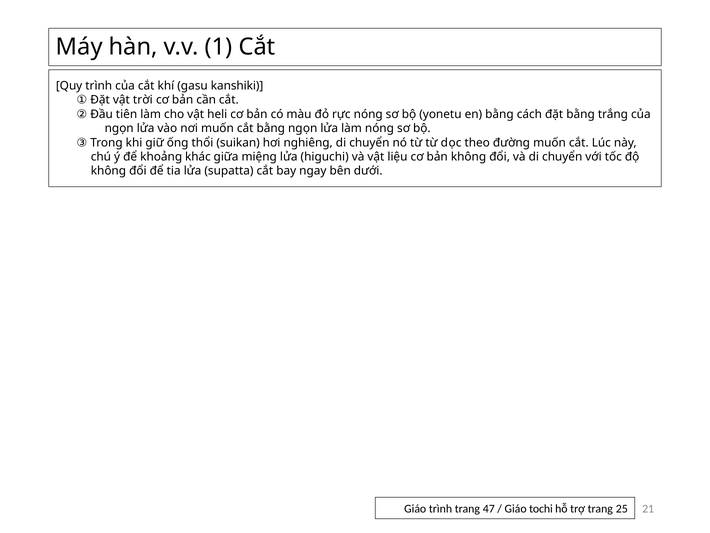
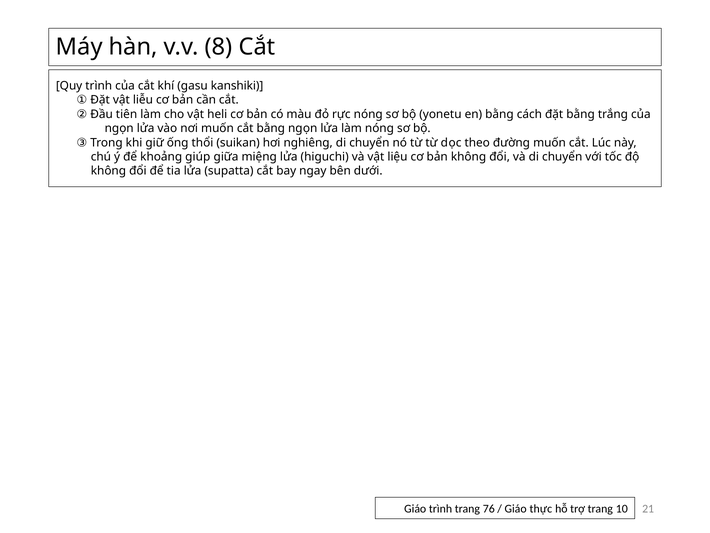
1: 1 -> 8 (219, 47)
trời: trời -> liễu (143, 100)
khác: khác -> giúp (198, 157)
47: 47 -> 76 (489, 508)
tochi: tochi -> thực (541, 508)
25: 25 -> 10 (622, 508)
